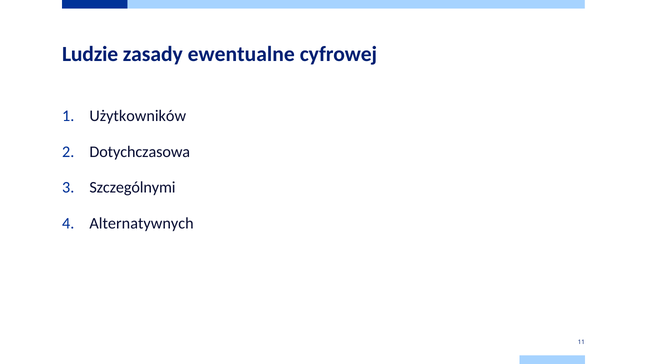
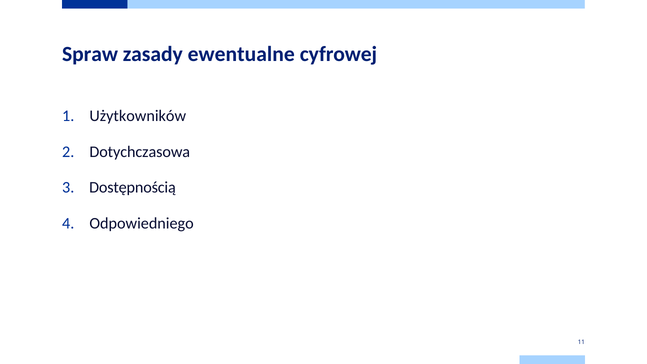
Ludzie: Ludzie -> Spraw (90, 54)
Szczególnymi: Szczególnymi -> Dostępnością (132, 188)
Alternatywnych: Alternatywnych -> Odpowiedniego (142, 223)
